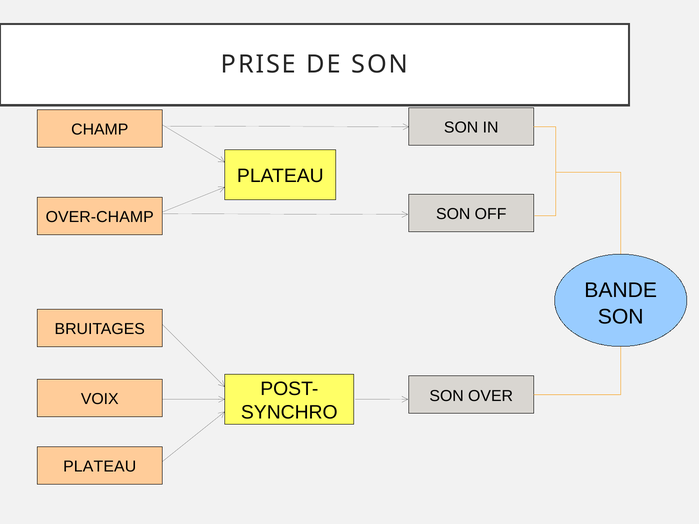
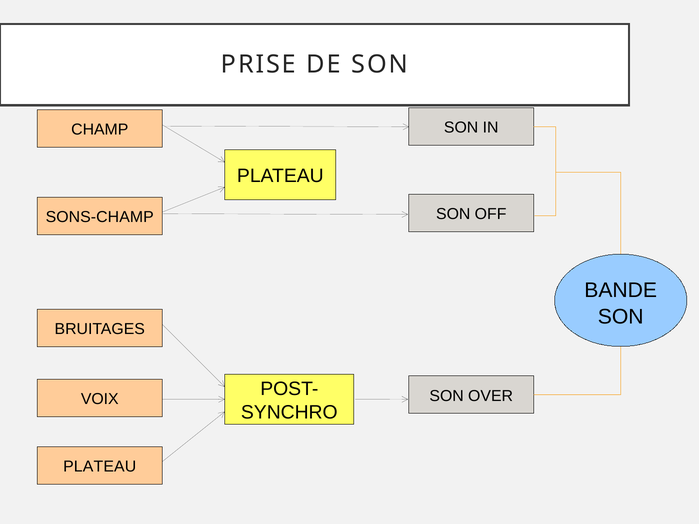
OVER-CHAMP: OVER-CHAMP -> SONS-CHAMP (100, 217)
